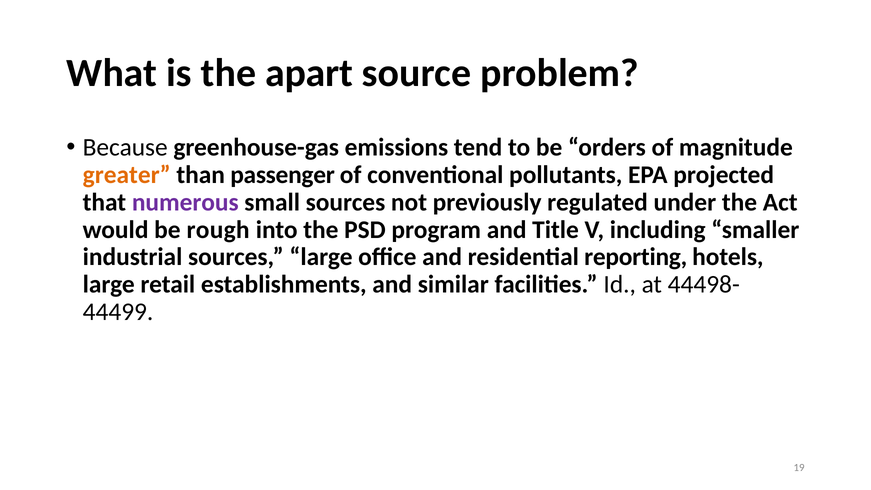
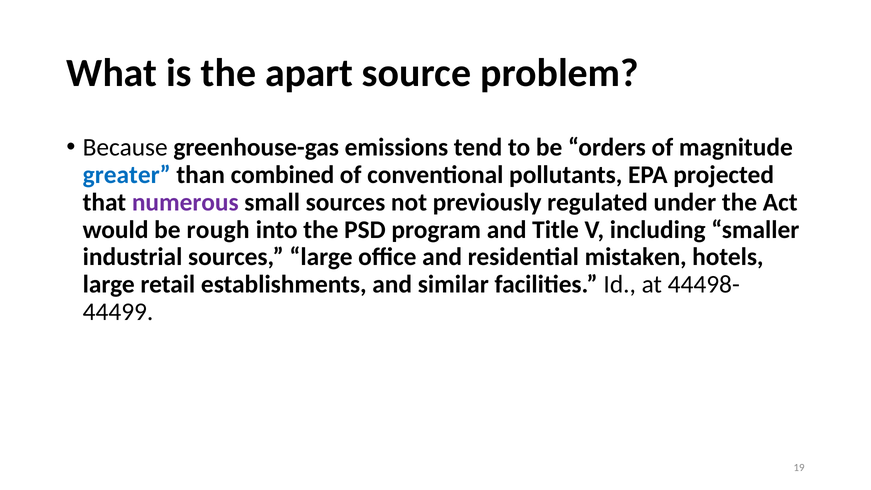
greater colour: orange -> blue (127, 175)
passenger: passenger -> combined (283, 175)
reporting: reporting -> mistaken (636, 257)
